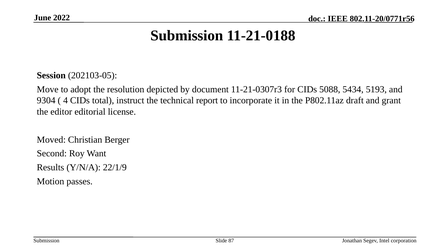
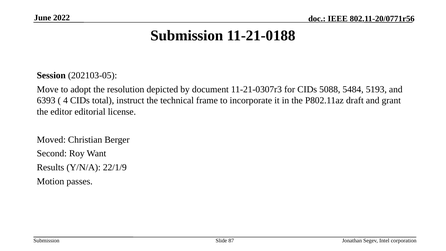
5434: 5434 -> 5484 (353, 89)
9304: 9304 -> 6393 (46, 101)
report: report -> frame (207, 101)
